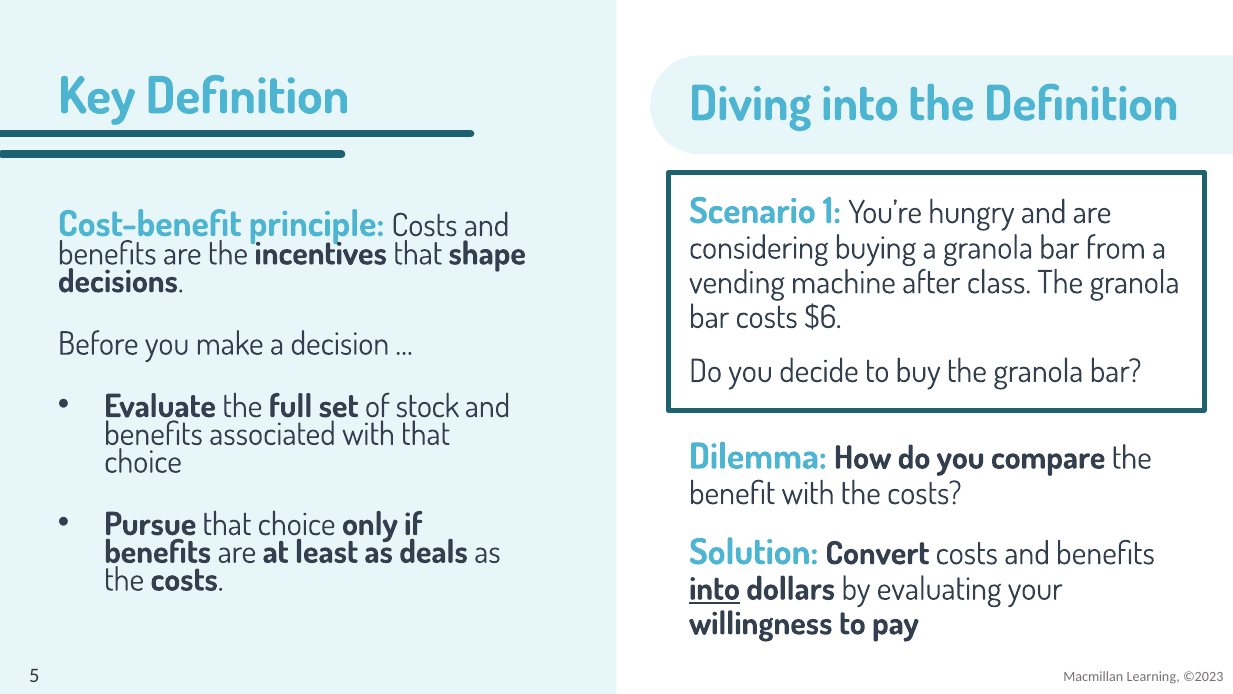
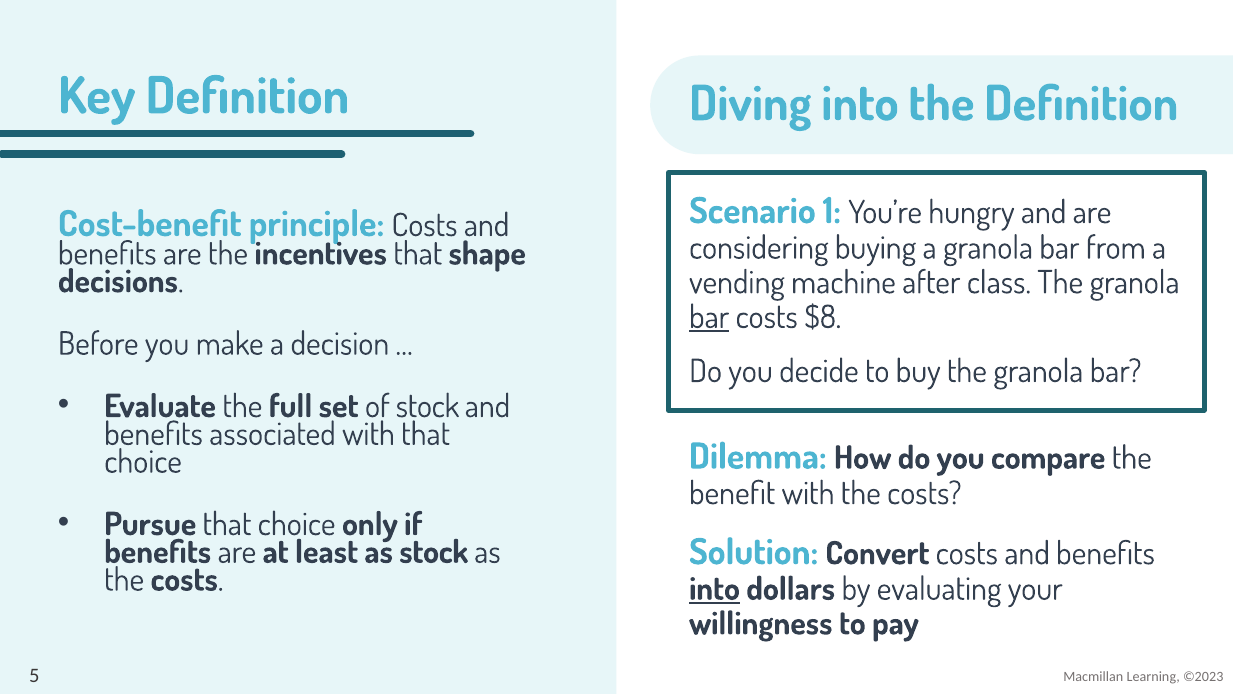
bar underline: none -> present (709, 317)
$6: $6 -> $8 (823, 317)
as deals: deals -> stock (434, 552)
